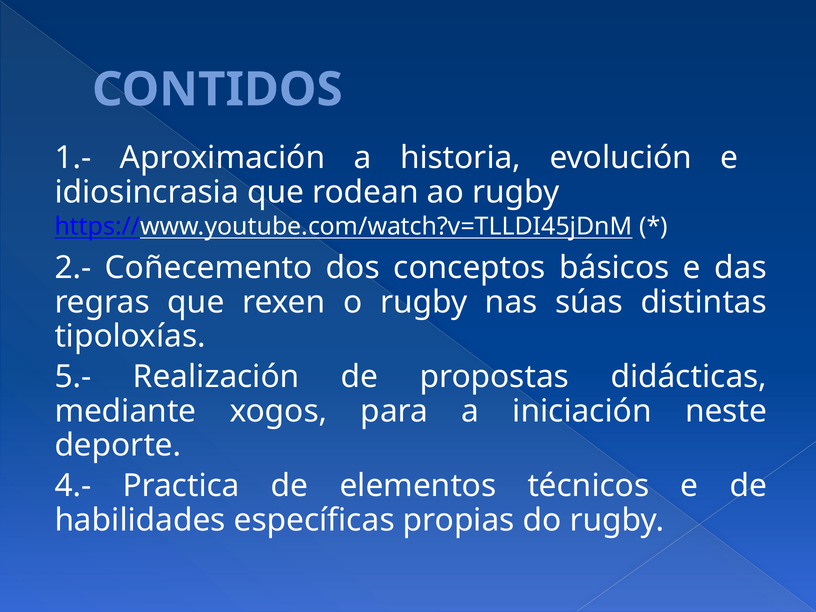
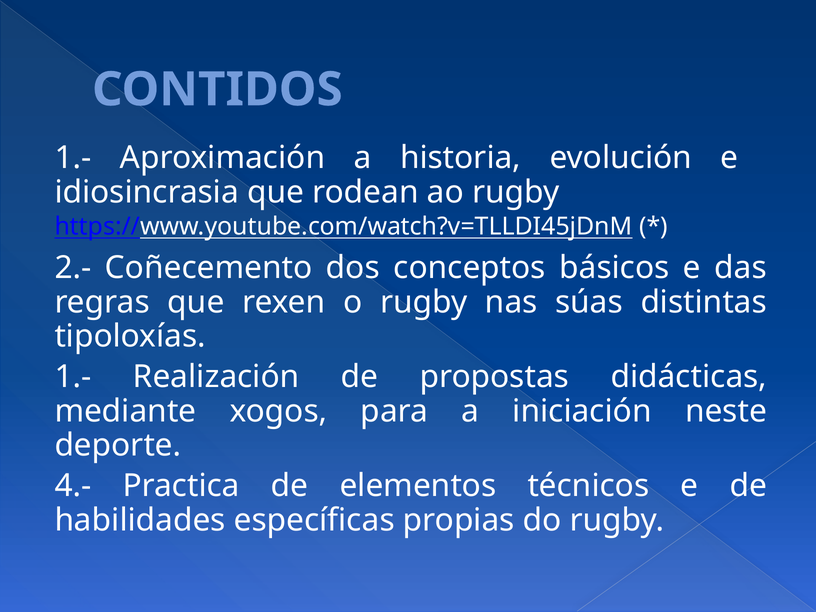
5.-: 5.- -> 1.- (73, 377)
